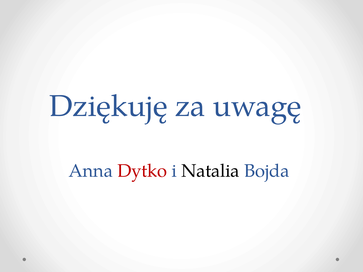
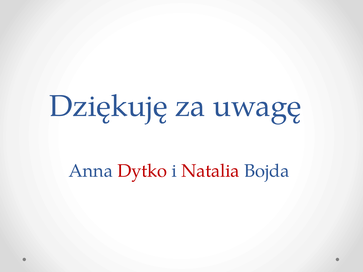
Natalia colour: black -> red (210, 171)
